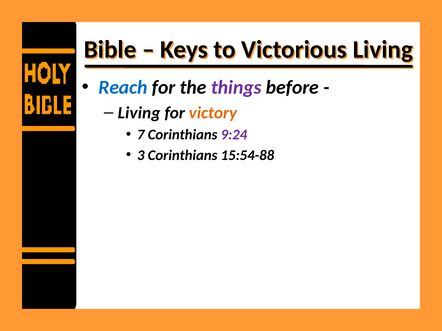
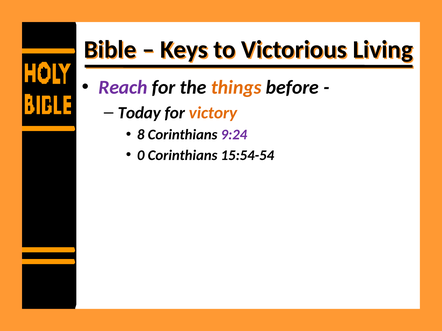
Reach colour: blue -> purple (123, 88)
things colour: purple -> orange (236, 88)
Living: Living -> Today (139, 113)
7: 7 -> 8 (141, 135)
3: 3 -> 0 (141, 156)
15:54-88: 15:54-88 -> 15:54-54 (247, 156)
